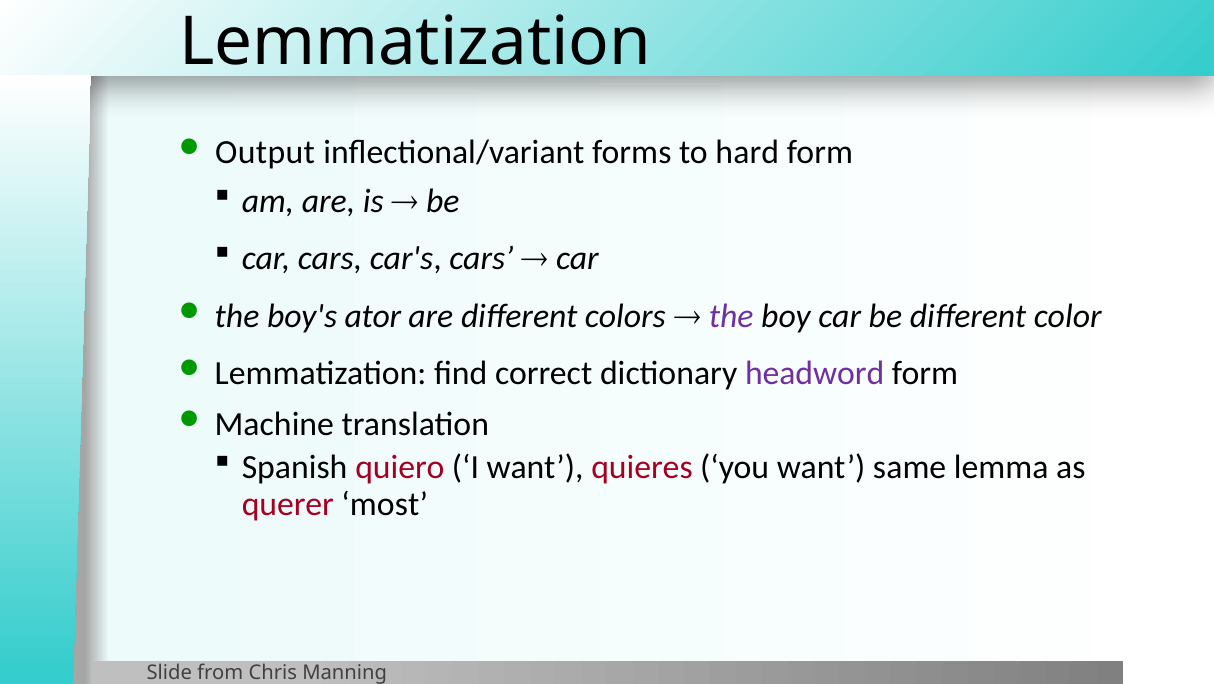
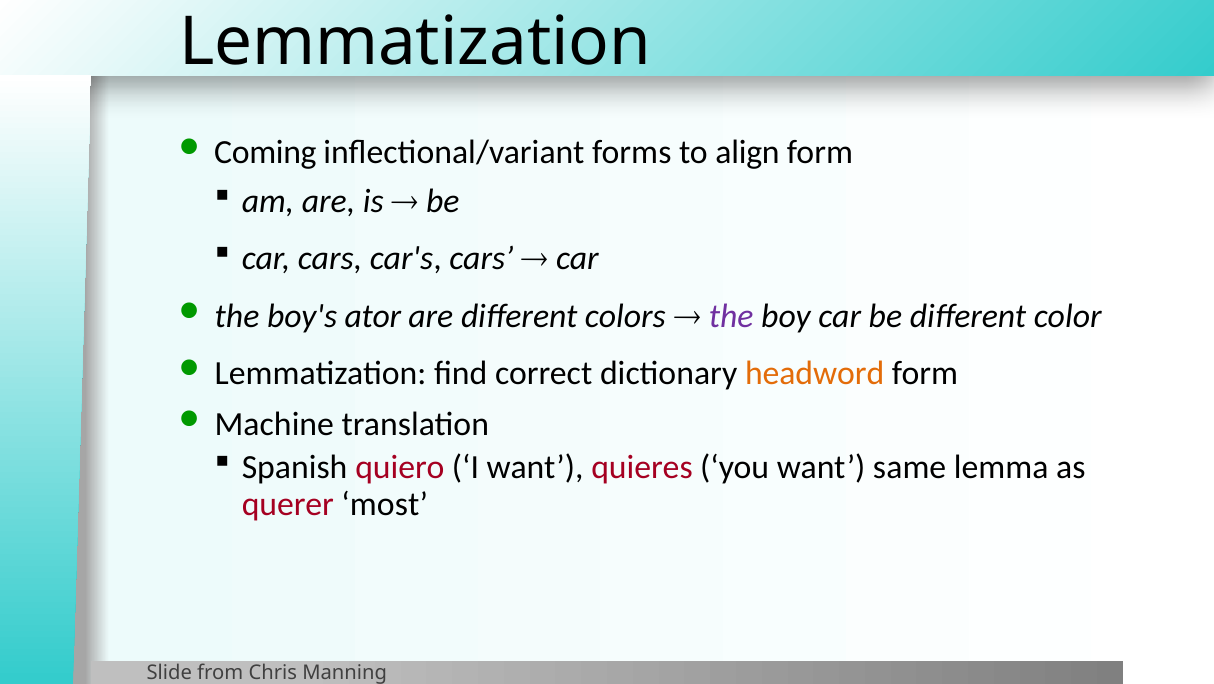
Output: Output -> Coming (265, 152)
hard: hard -> align (748, 152)
headword colour: purple -> orange (815, 373)
